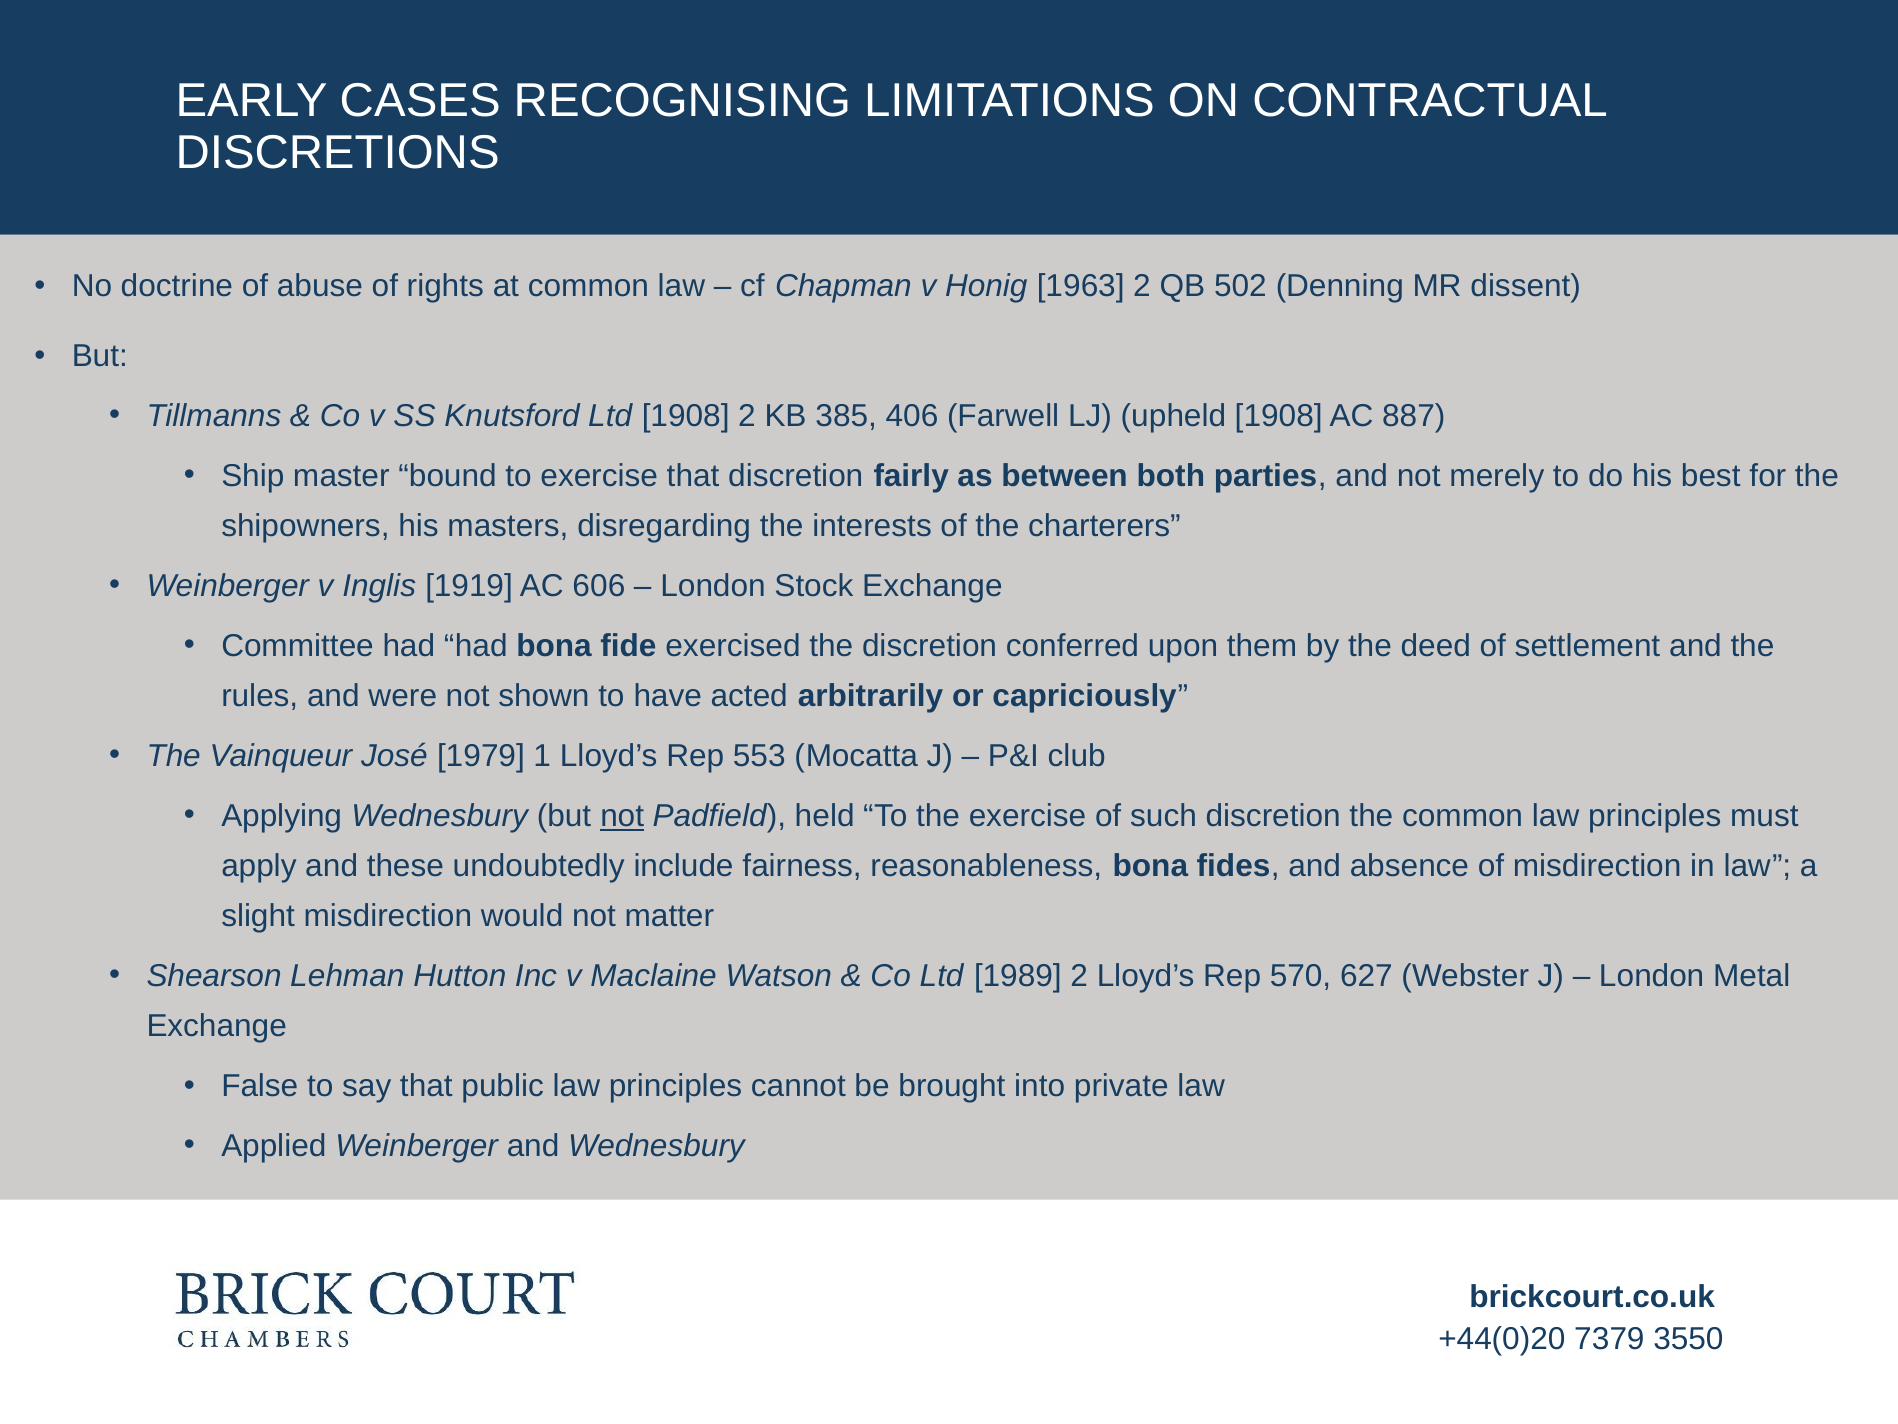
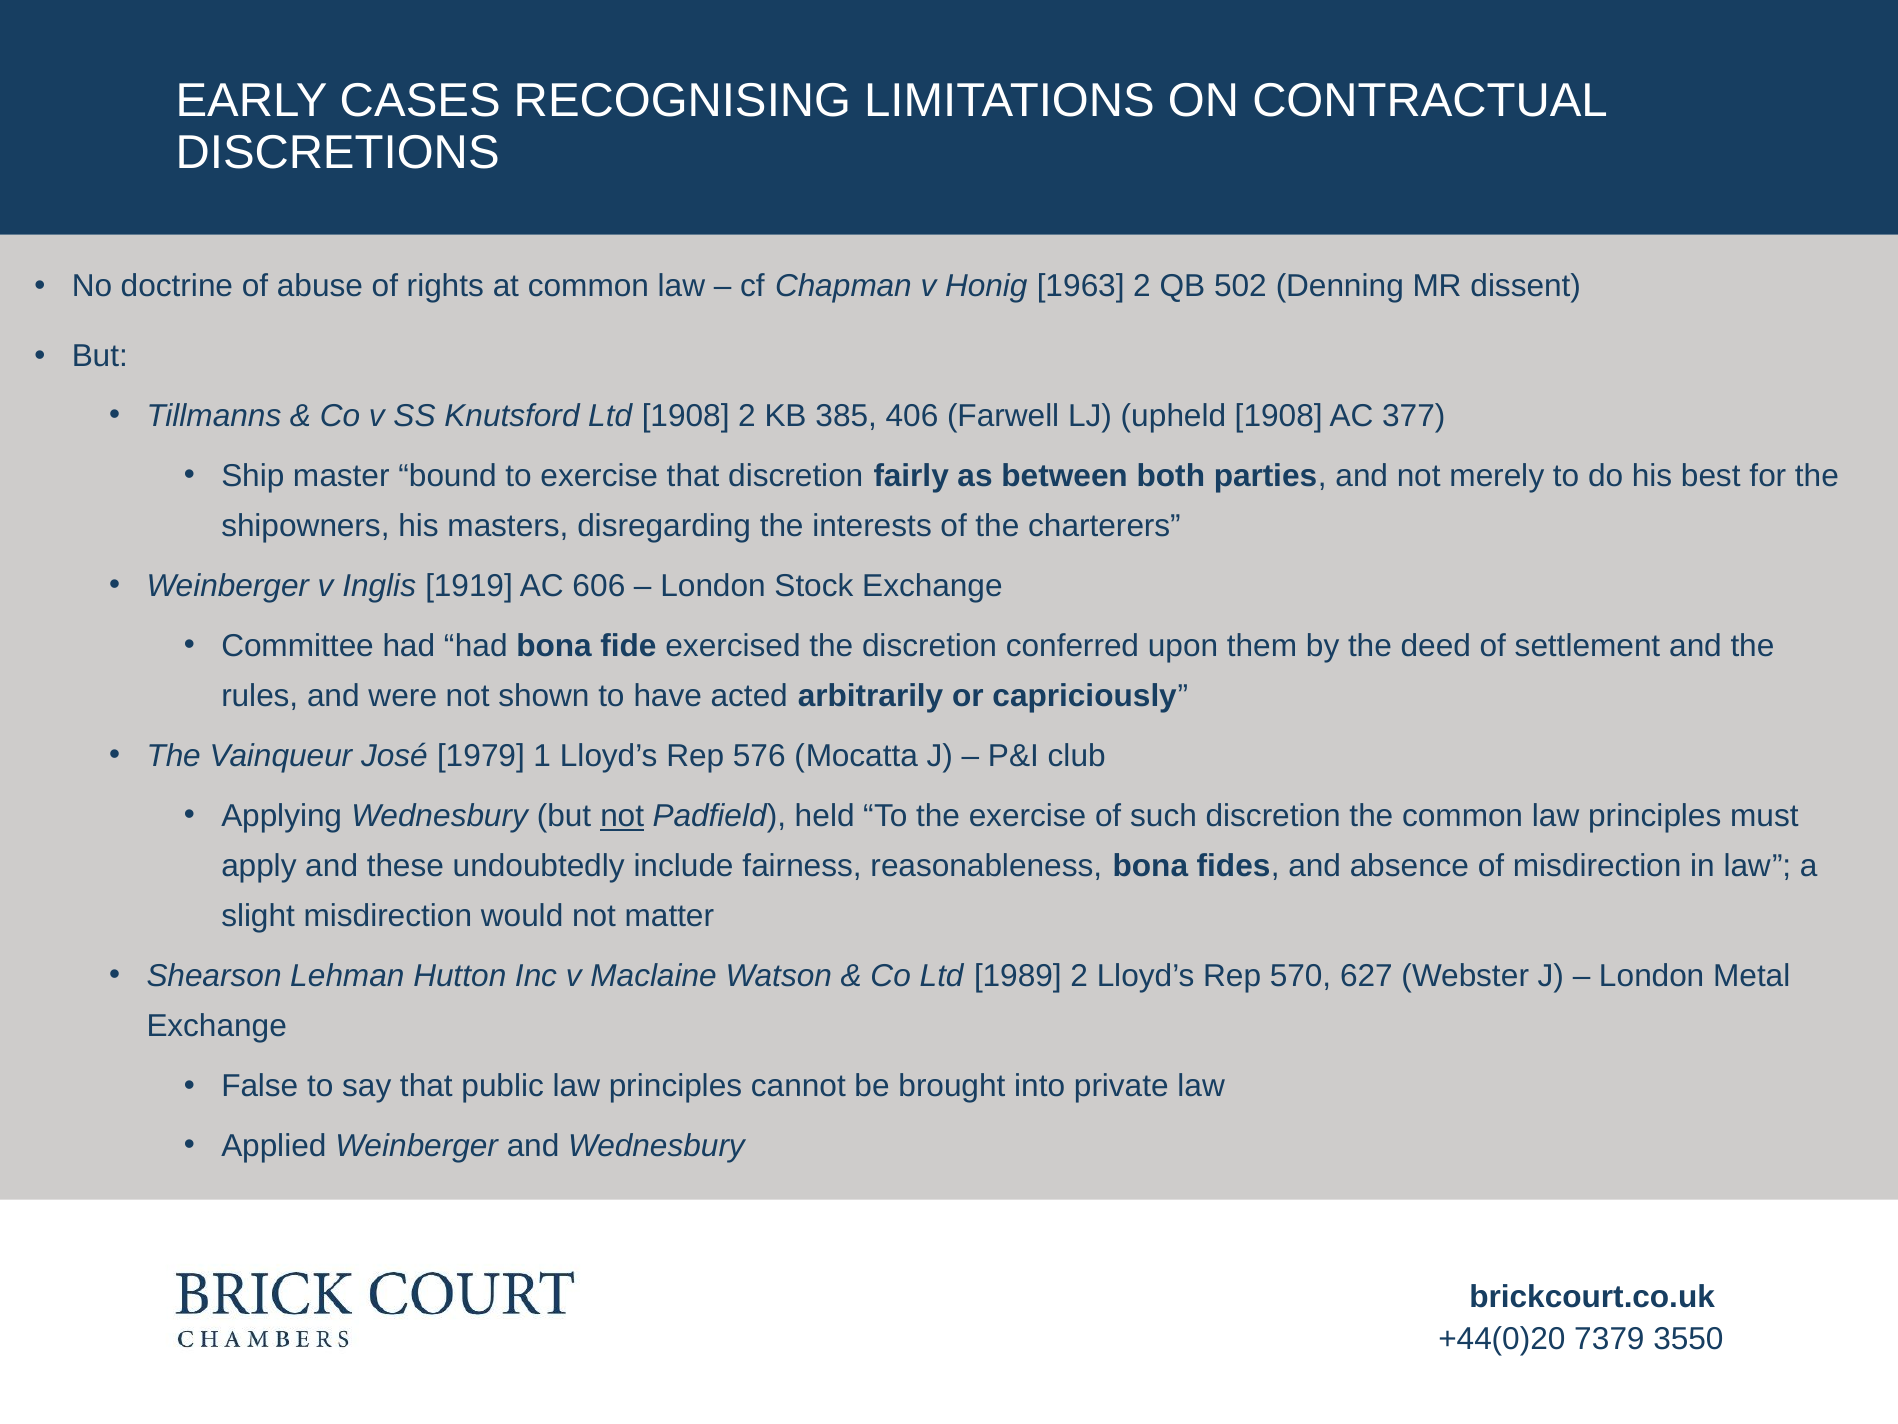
887: 887 -> 377 (1414, 416)
553: 553 -> 576 (759, 756)
